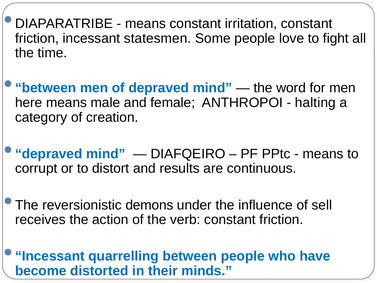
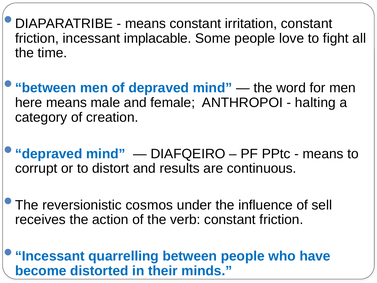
statesmen: statesmen -> implacable (158, 38)
demons: demons -> cosmos (149, 205)
